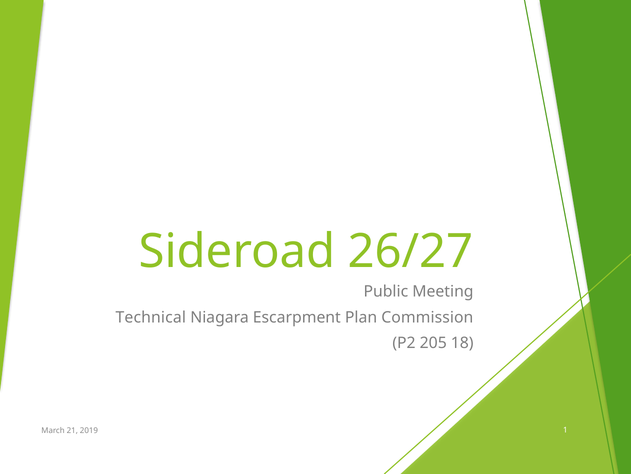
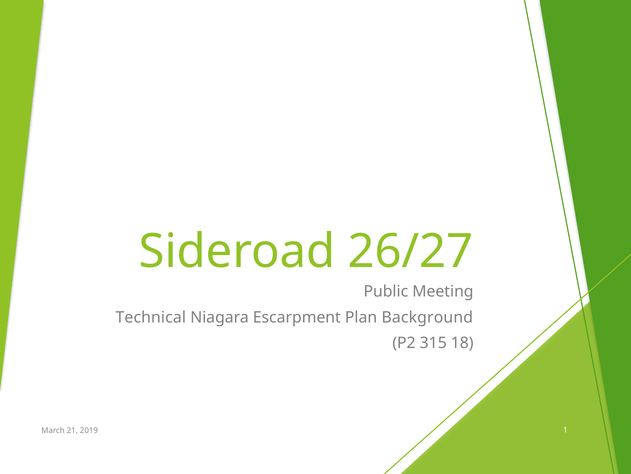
Commission: Commission -> Background (427, 317)
205: 205 -> 315 (433, 343)
